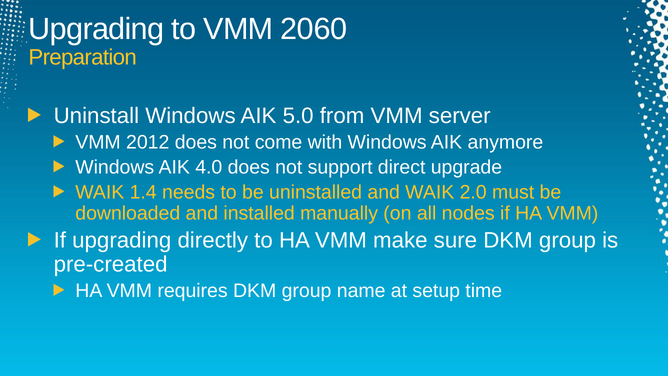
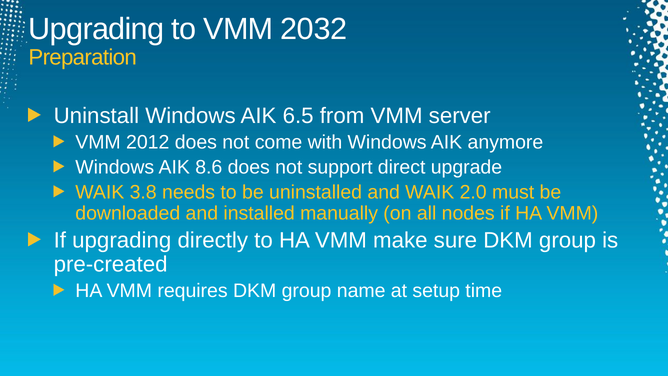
2060: 2060 -> 2032 (314, 29)
5.0: 5.0 -> 6.5 (298, 116)
4.0: 4.0 -> 8.6 (209, 167)
1.4: 1.4 -> 3.8 (143, 192)
